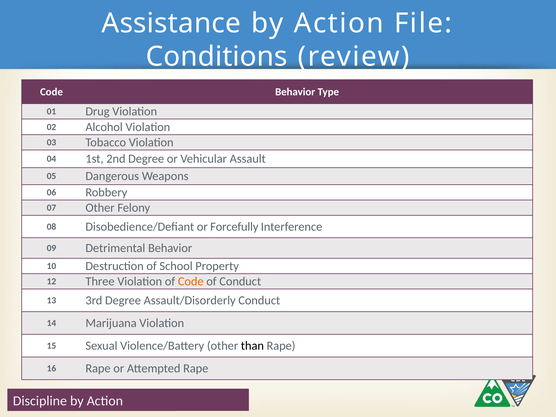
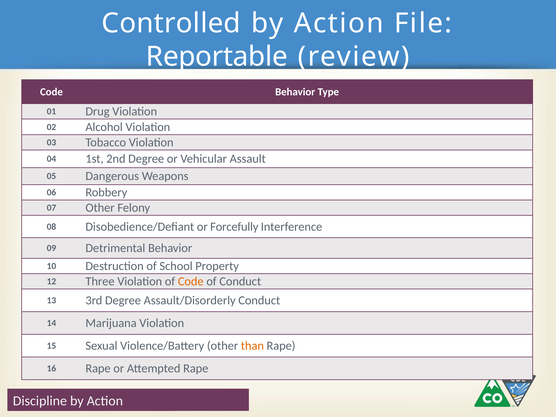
Assistance: Assistance -> Controlled (171, 23)
Conditions: Conditions -> Reportable (217, 57)
than colour: black -> orange (252, 346)
